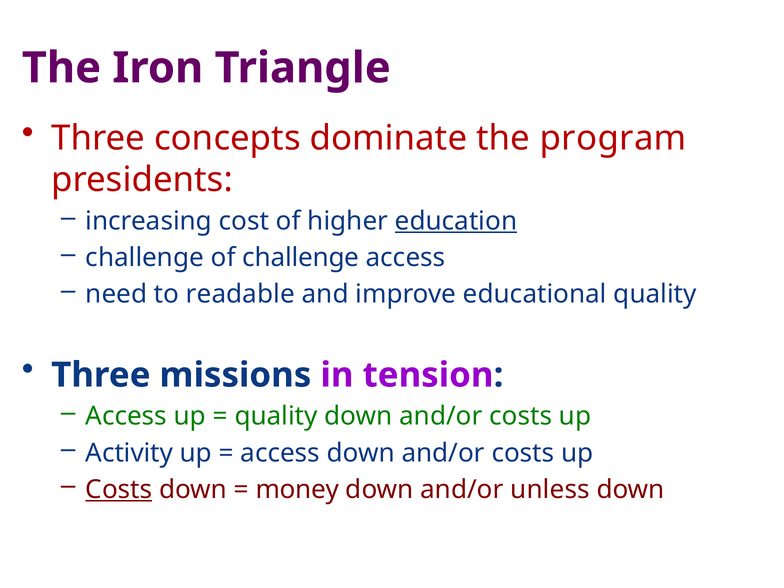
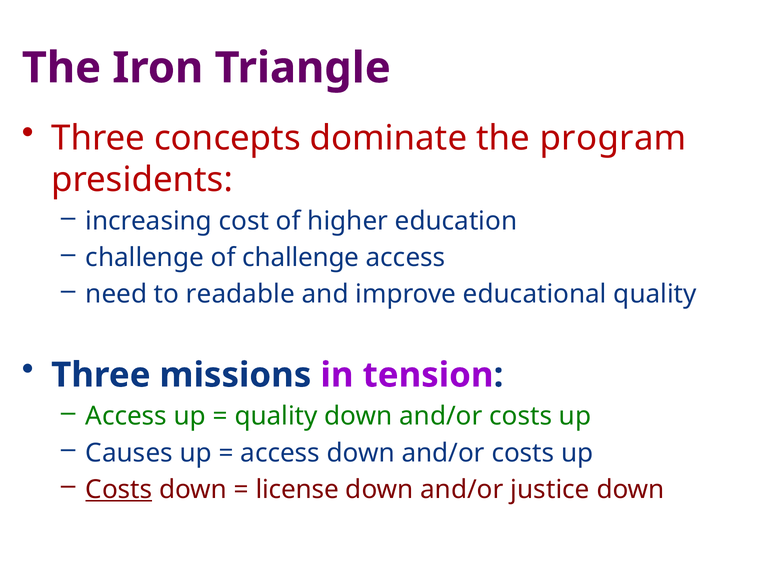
education underline: present -> none (456, 221)
Activity: Activity -> Causes (129, 453)
money: money -> license (297, 489)
unless: unless -> justice (550, 489)
